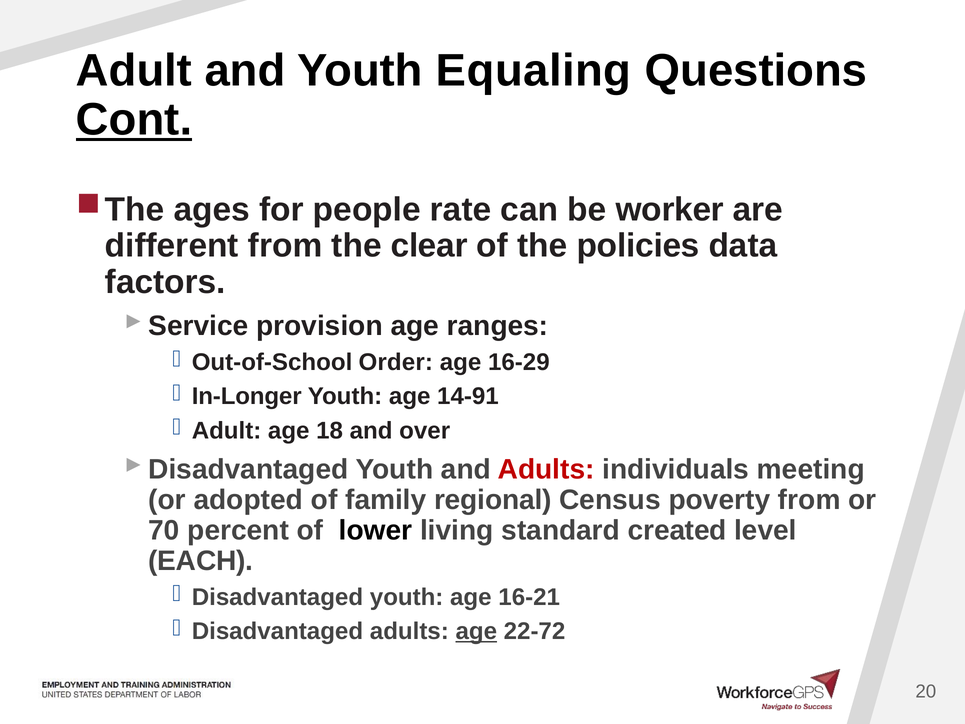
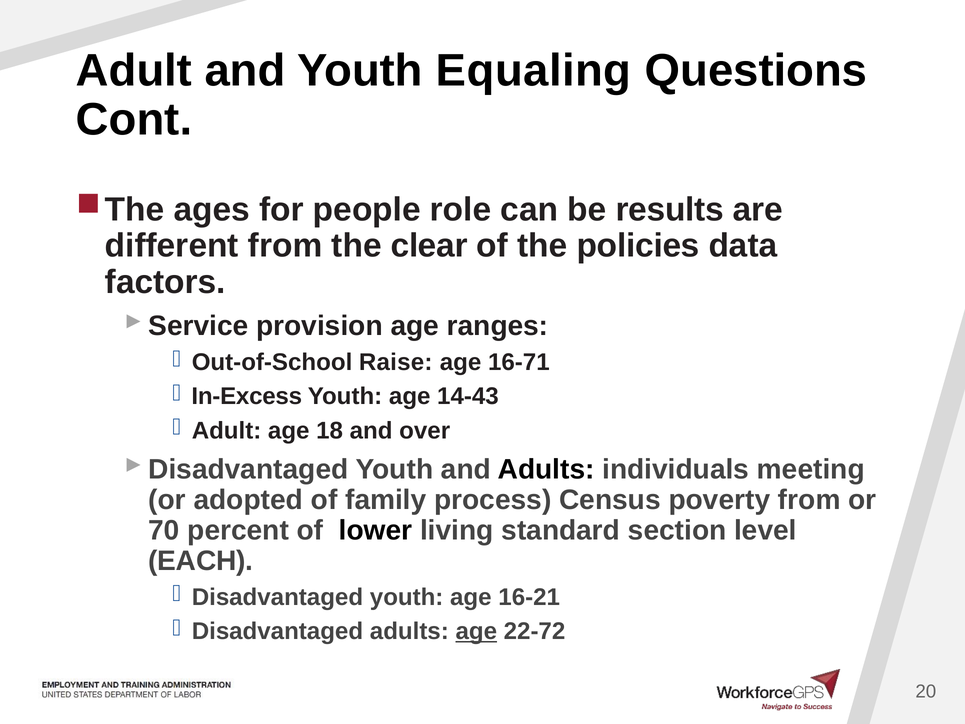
Cont underline: present -> none (134, 120)
rate: rate -> role (461, 210)
worker: worker -> results (670, 210)
Order: Order -> Raise (396, 362)
16-29: 16-29 -> 16-71 (519, 362)
In-Longer: In-Longer -> In-Excess (247, 396)
14-91: 14-91 -> 14-43 (468, 396)
Adults colour: red -> black (546, 469)
regional: regional -> process (493, 500)
created: created -> section (677, 530)
